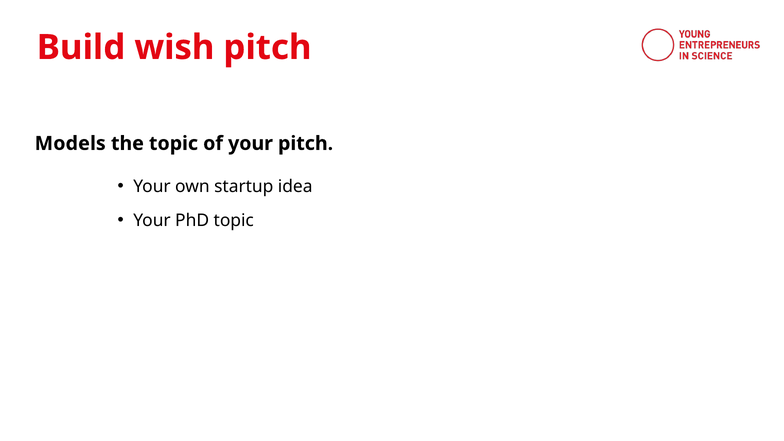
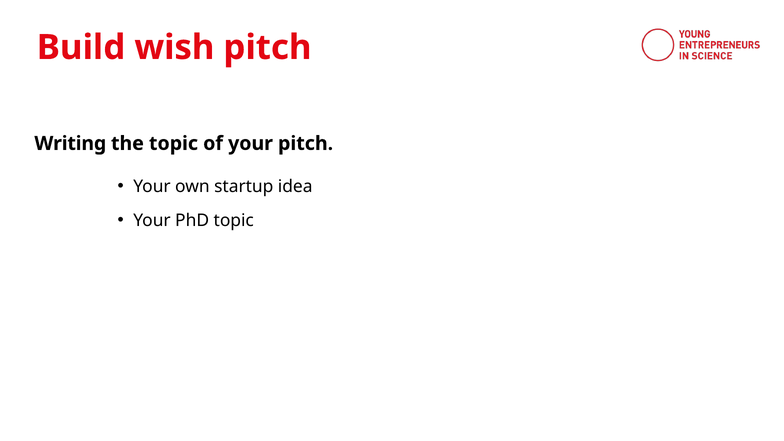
Models: Models -> Writing (70, 143)
